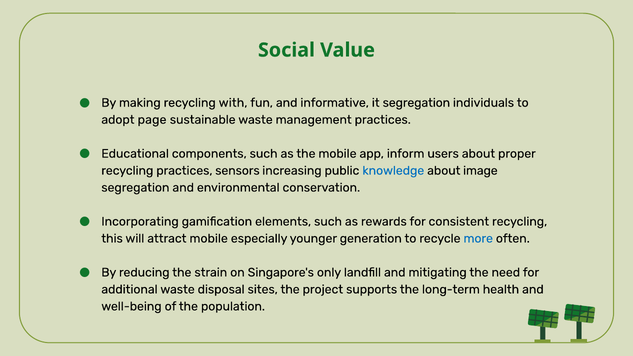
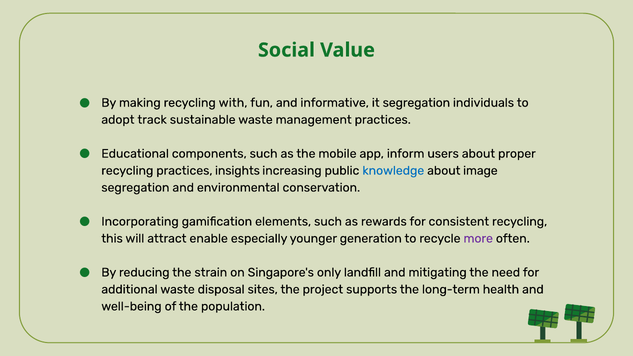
page: page -> track (152, 120)
sensors: sensors -> insights (237, 171)
attract mobile: mobile -> enable (209, 238)
more colour: blue -> purple (478, 238)
